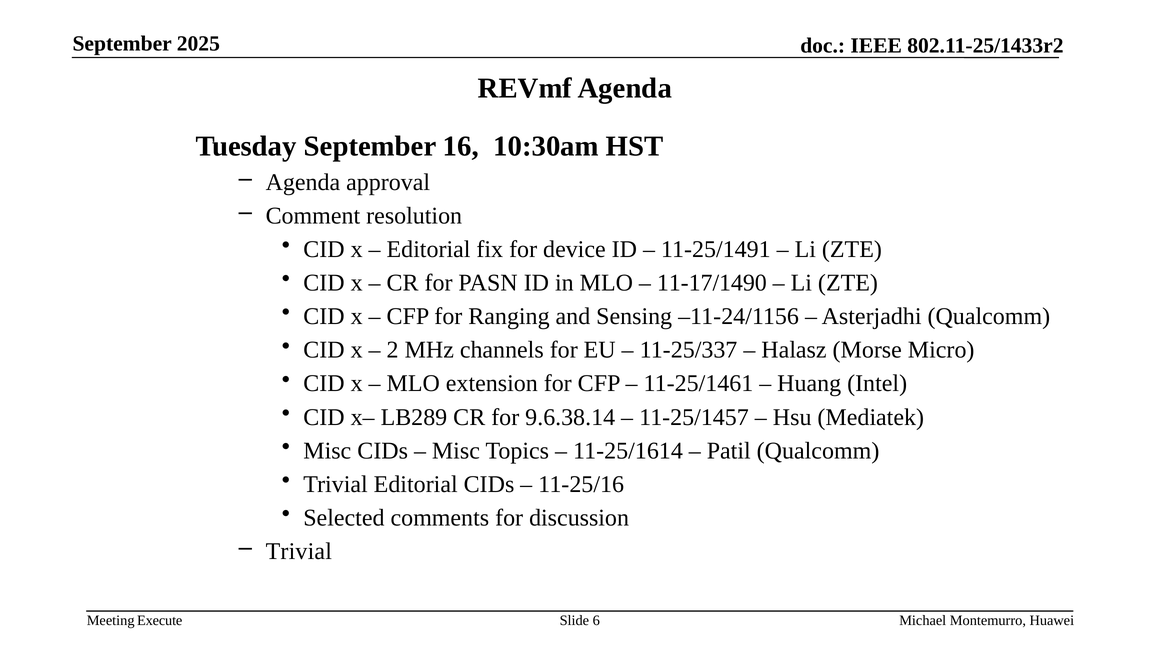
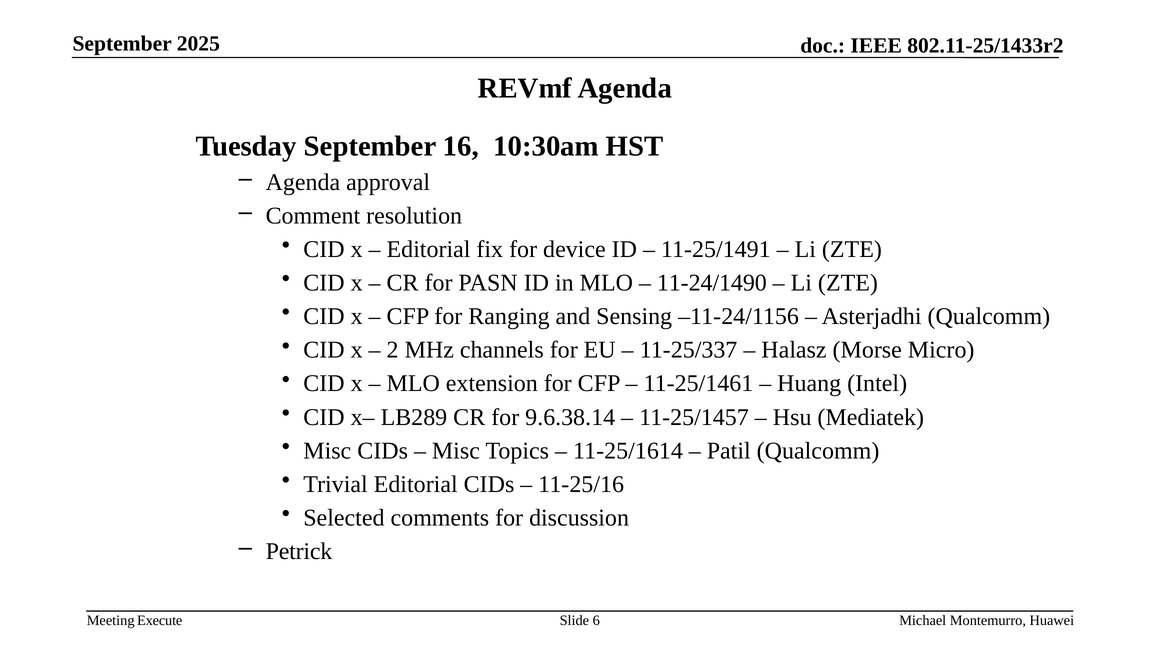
11-17/1490: 11-17/1490 -> 11-24/1490 (712, 283)
Trivial: Trivial -> Petrick (299, 551)
